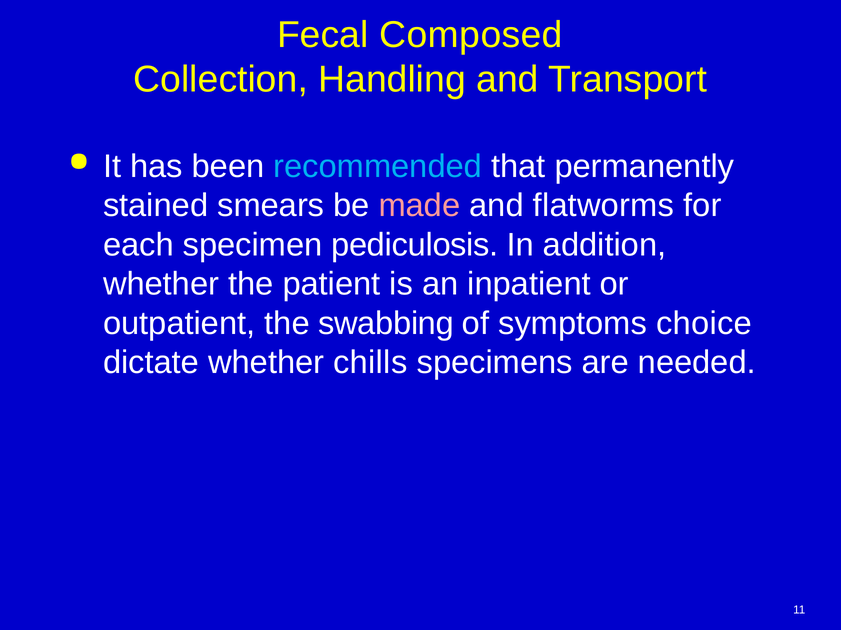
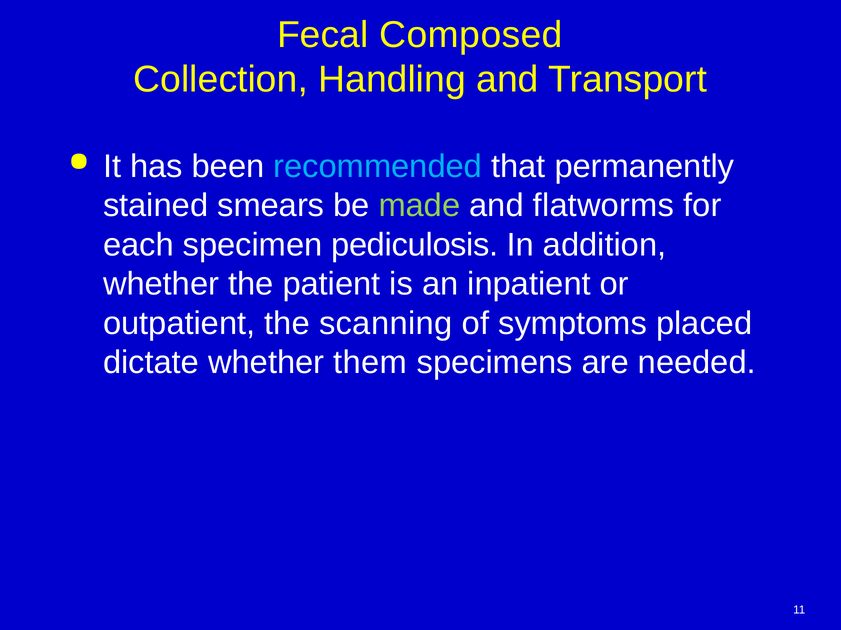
made colour: pink -> light green (419, 206)
swabbing: swabbing -> scanning (386, 324)
choice: choice -> placed (704, 324)
chills: chills -> them (370, 363)
